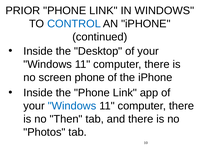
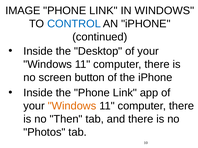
PRIOR: PRIOR -> IMAGE (23, 11)
screen phone: phone -> button (90, 78)
Windows colour: blue -> orange (72, 106)
